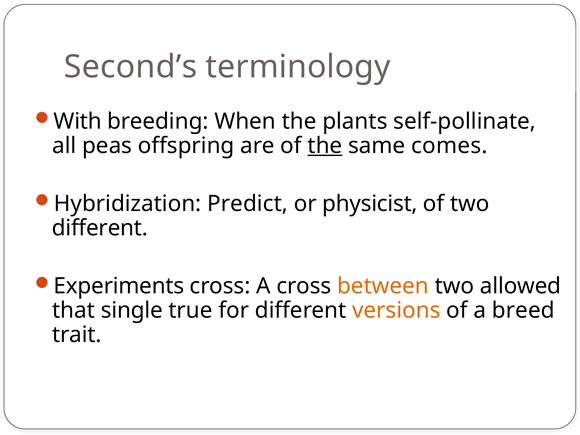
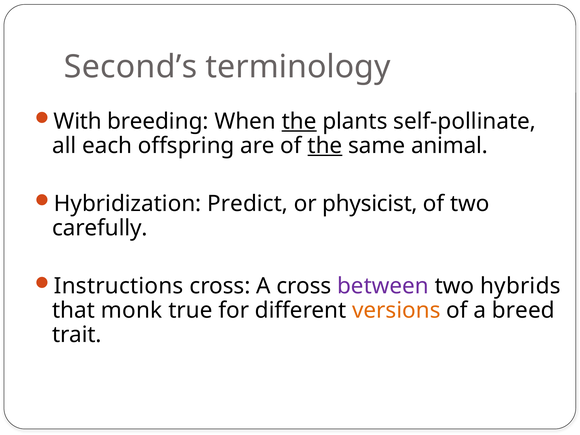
the underline: none -> present (299, 121)
peas: peas -> each (107, 146)
comes: comes -> animal (450, 146)
different: different -> carefully (100, 228)
Experiments: Experiments -> Instructions (119, 286)
between colour: orange -> purple (383, 286)
allowed: allowed -> hybrids (520, 286)
single: single -> monk (132, 310)
